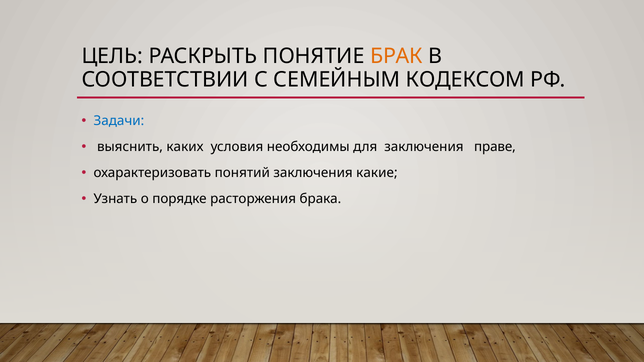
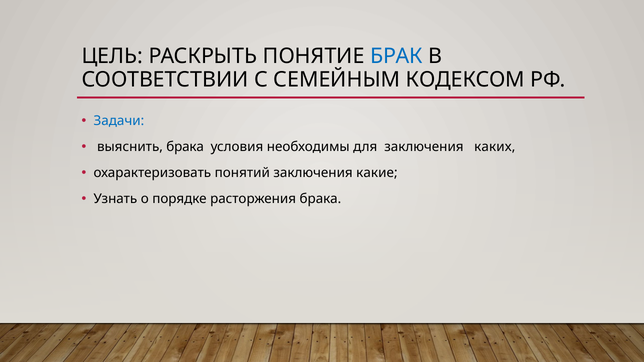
БРАК colour: orange -> blue (396, 56)
выяснить каких: каких -> брака (185, 147)
праве: праве -> каких (495, 147)
